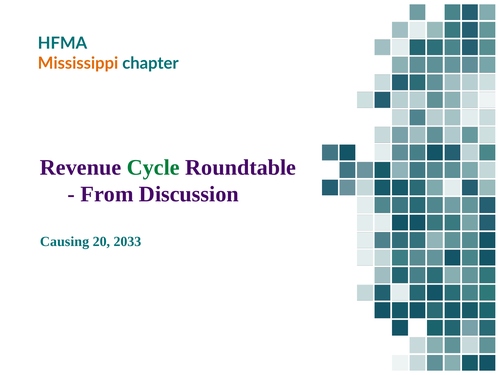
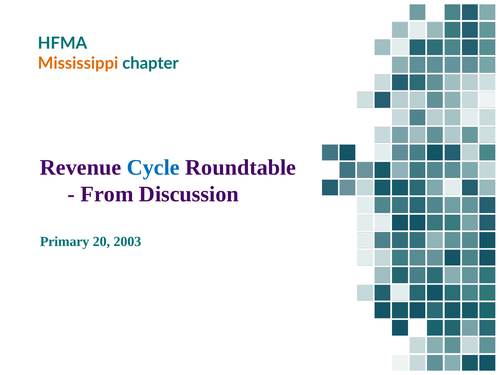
Cycle colour: green -> blue (153, 167)
Causing: Causing -> Primary (65, 241)
2033: 2033 -> 2003 (127, 241)
